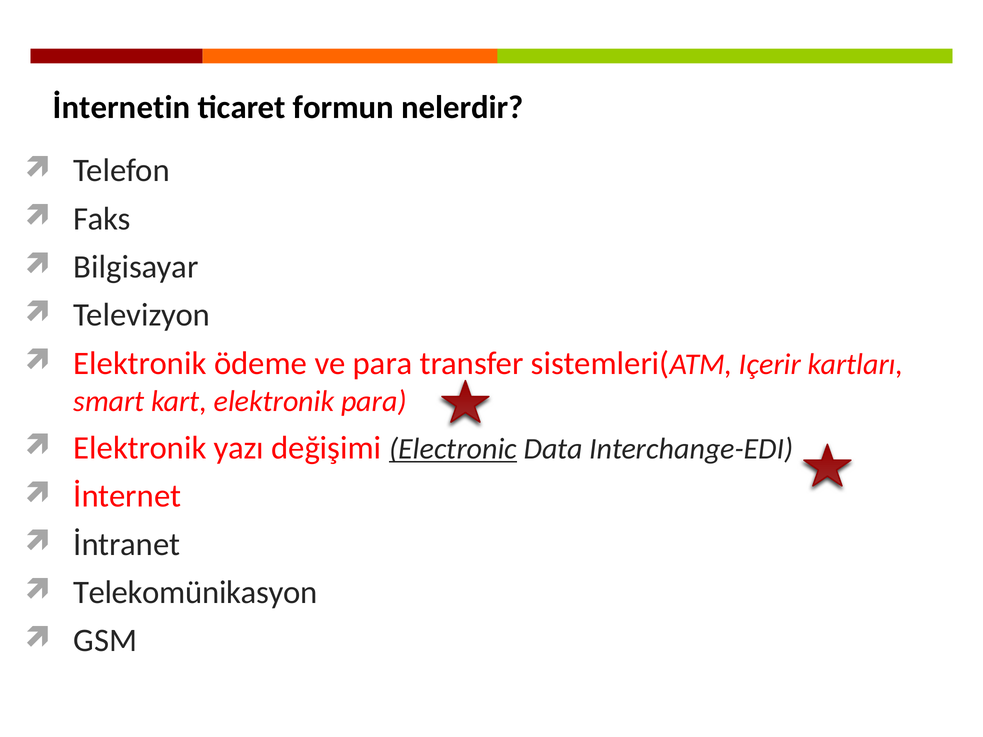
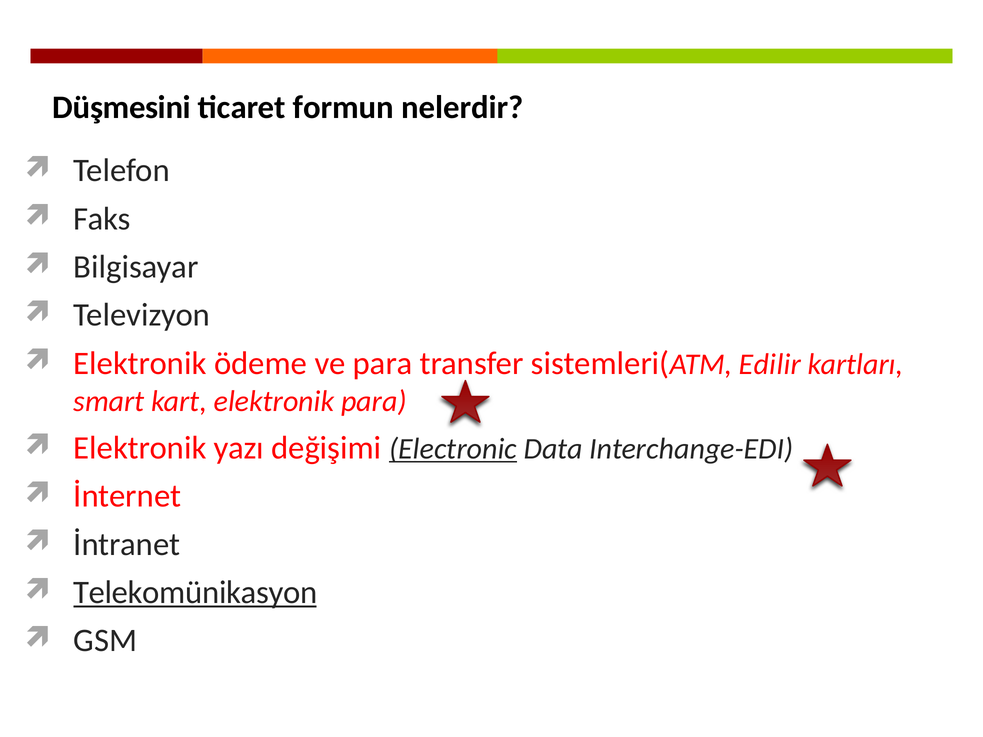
İnternetin: İnternetin -> Düşmesini (122, 108)
Içerir: Içerir -> Edilir (770, 364)
Telekomünikasyon underline: none -> present (195, 593)
